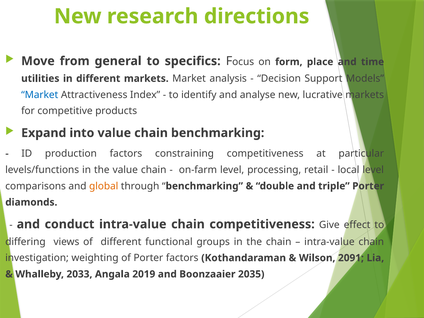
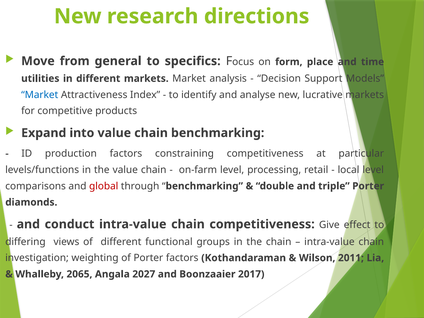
global colour: orange -> red (104, 186)
2091: 2091 -> 2011 (351, 258)
2033: 2033 -> 2065 (79, 274)
2019: 2019 -> 2027 (144, 274)
2035: 2035 -> 2017 (251, 274)
